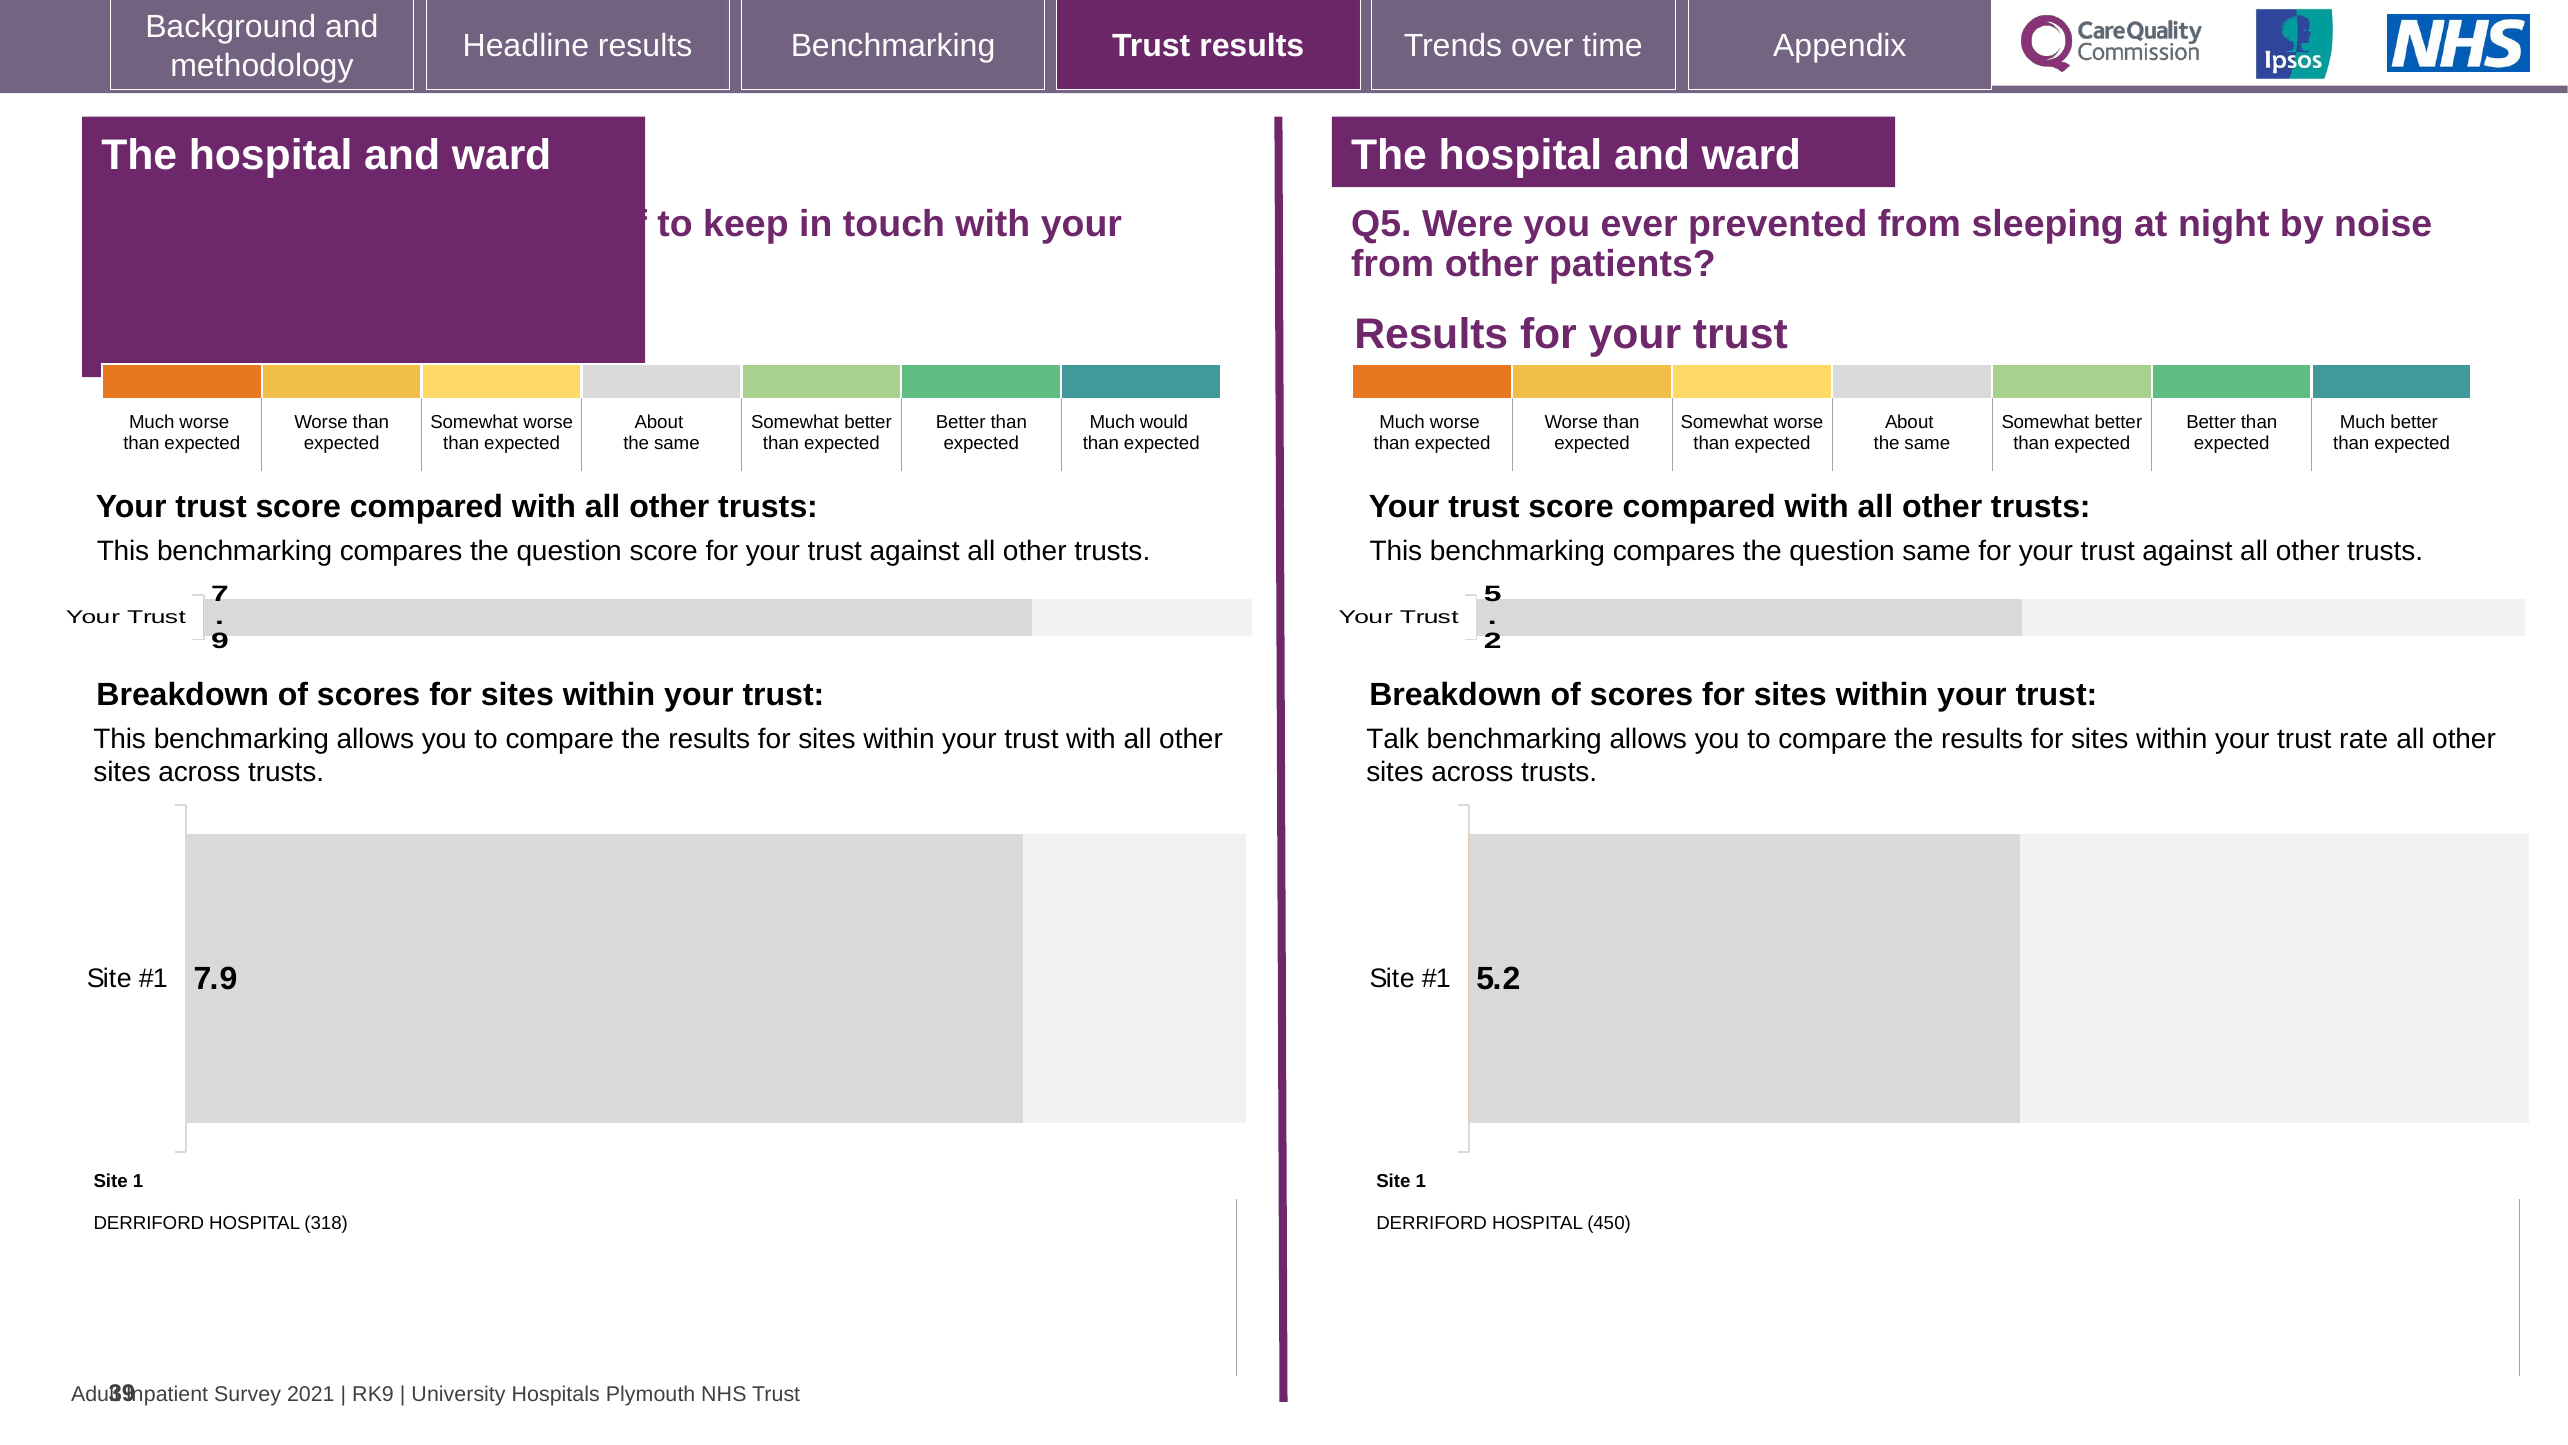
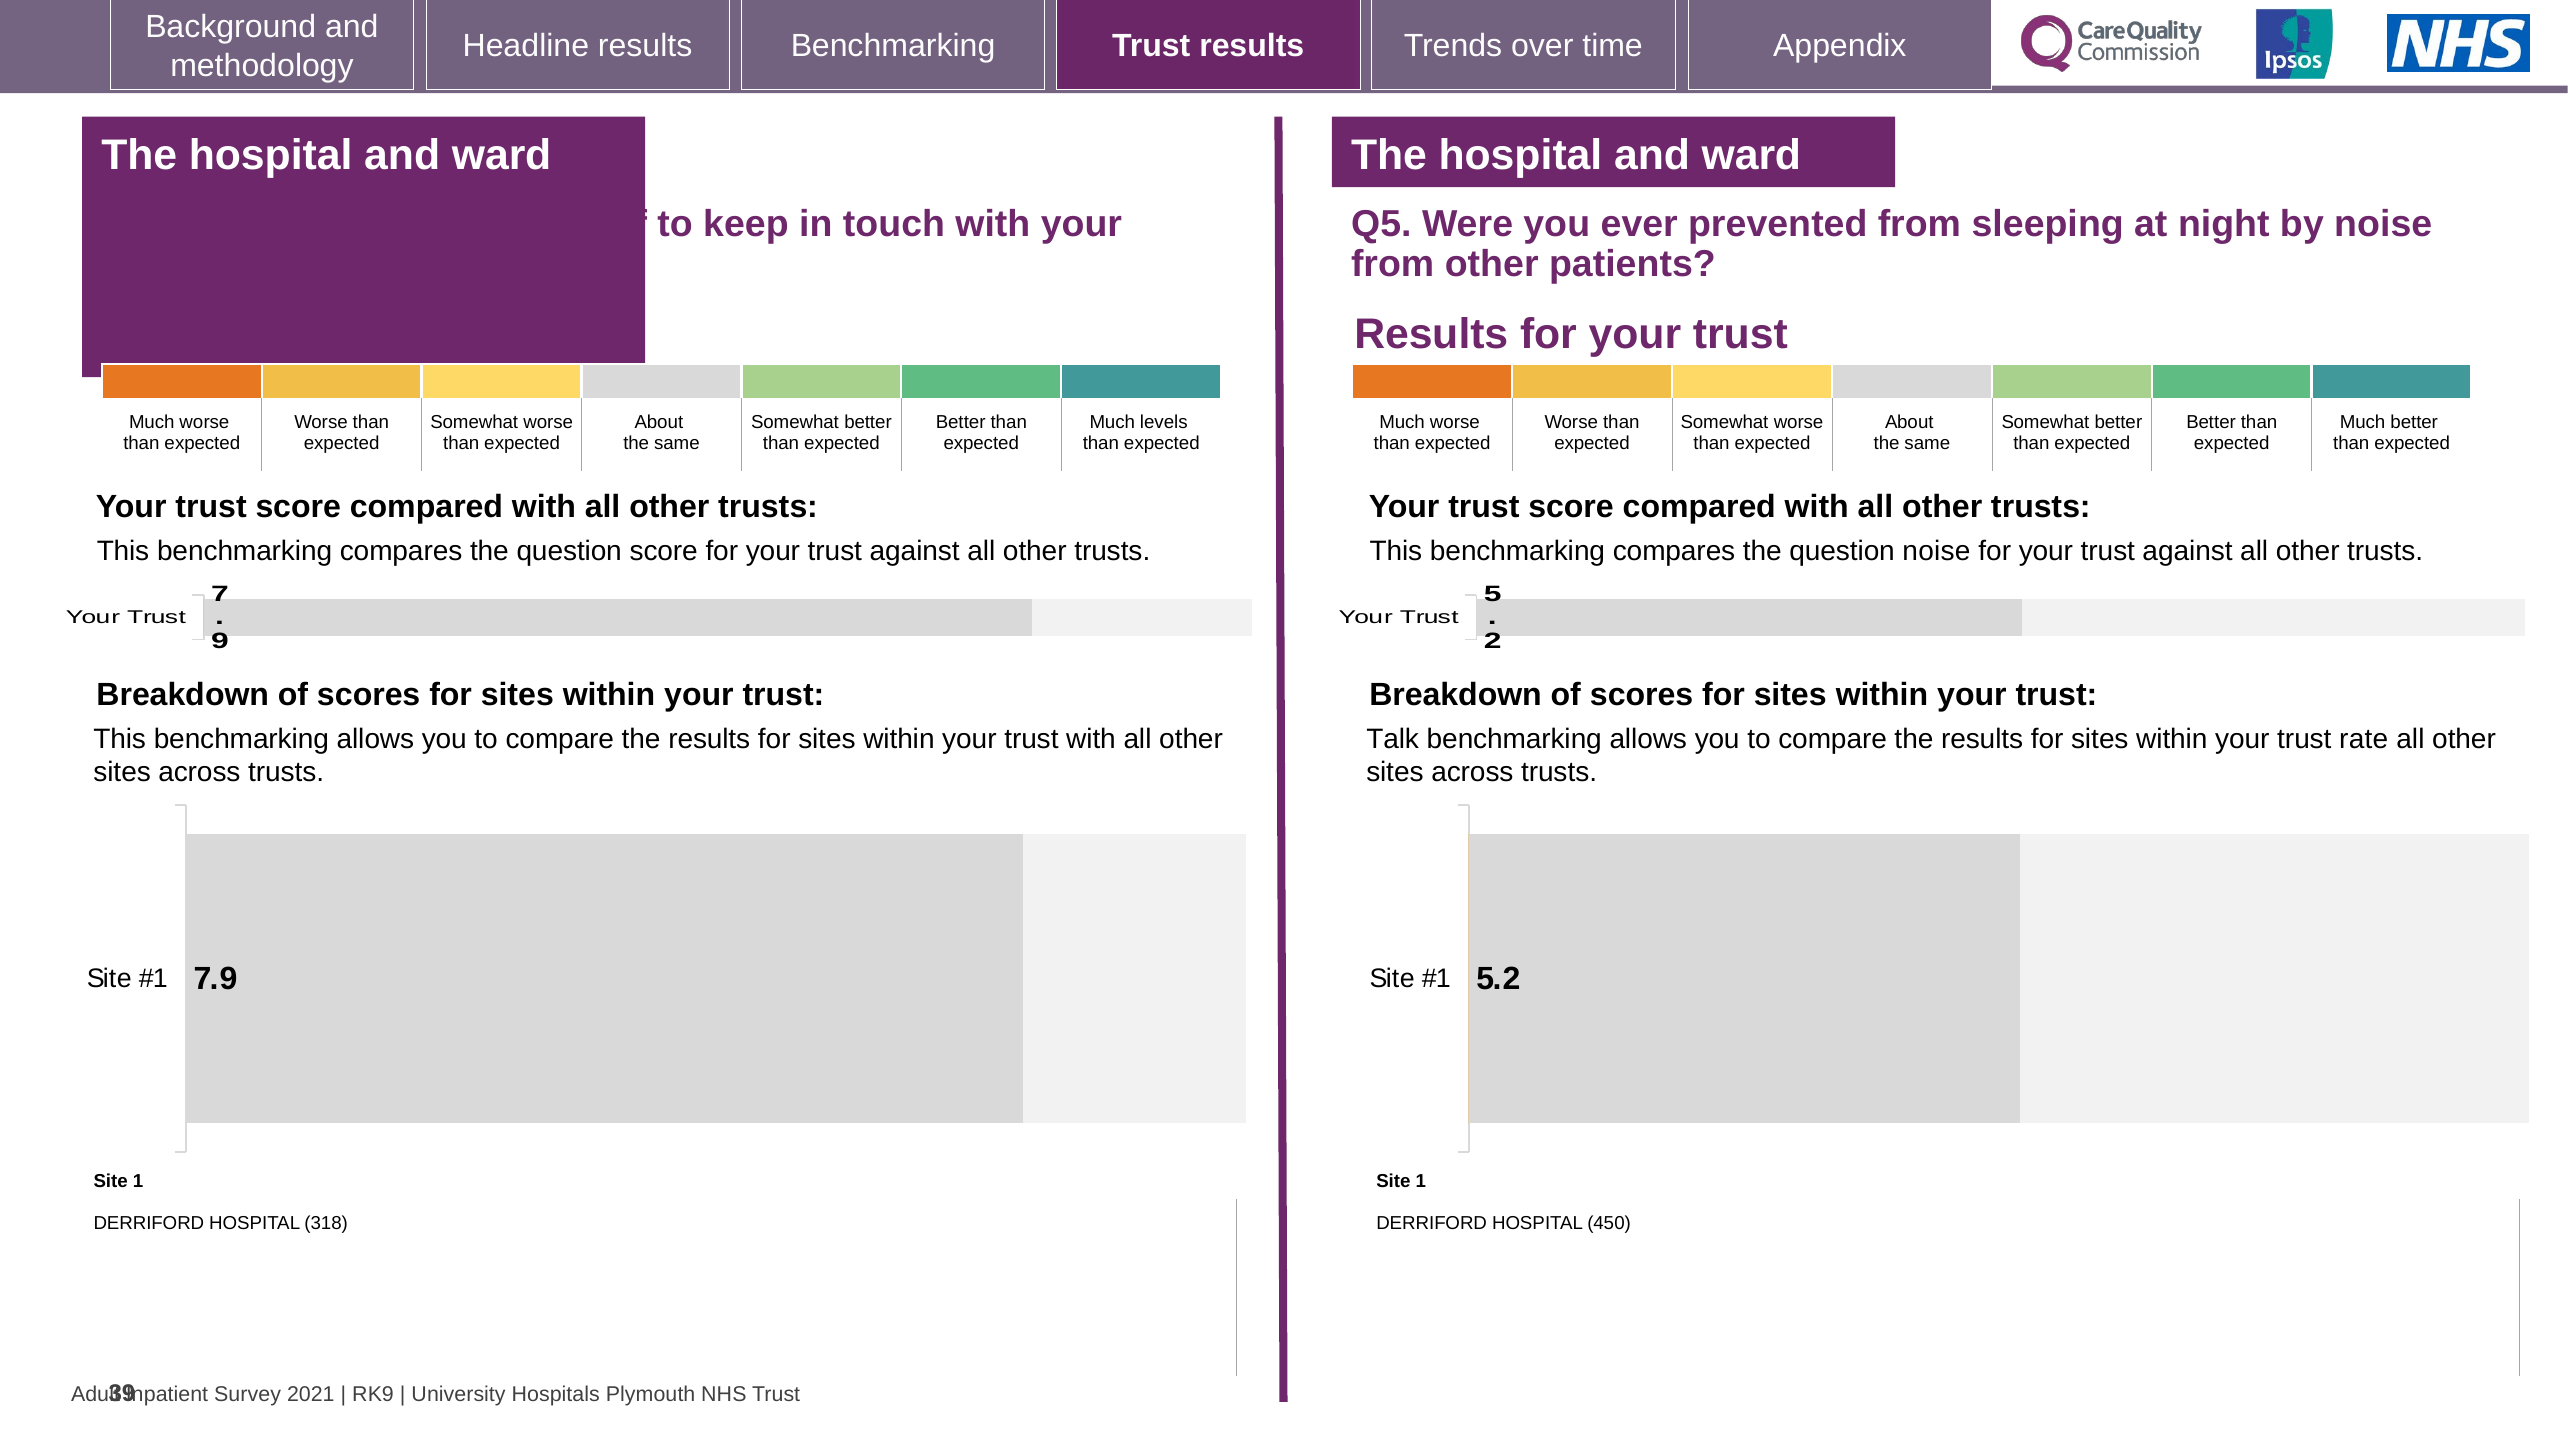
would: would -> levels (1164, 422)
question same: same -> noise (1936, 551)
